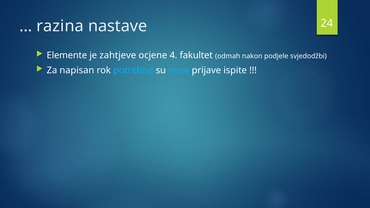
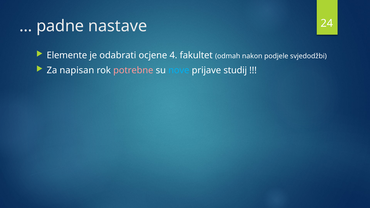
razina: razina -> padne (60, 26)
zahtjeve: zahtjeve -> odabrati (118, 55)
potrebne colour: light blue -> pink (133, 70)
ispite: ispite -> studij (235, 70)
